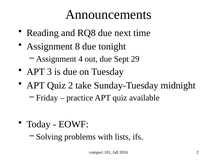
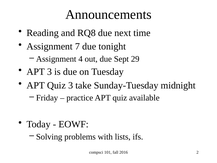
8: 8 -> 7 (77, 46)
Quiz 2: 2 -> 3 (71, 85)
